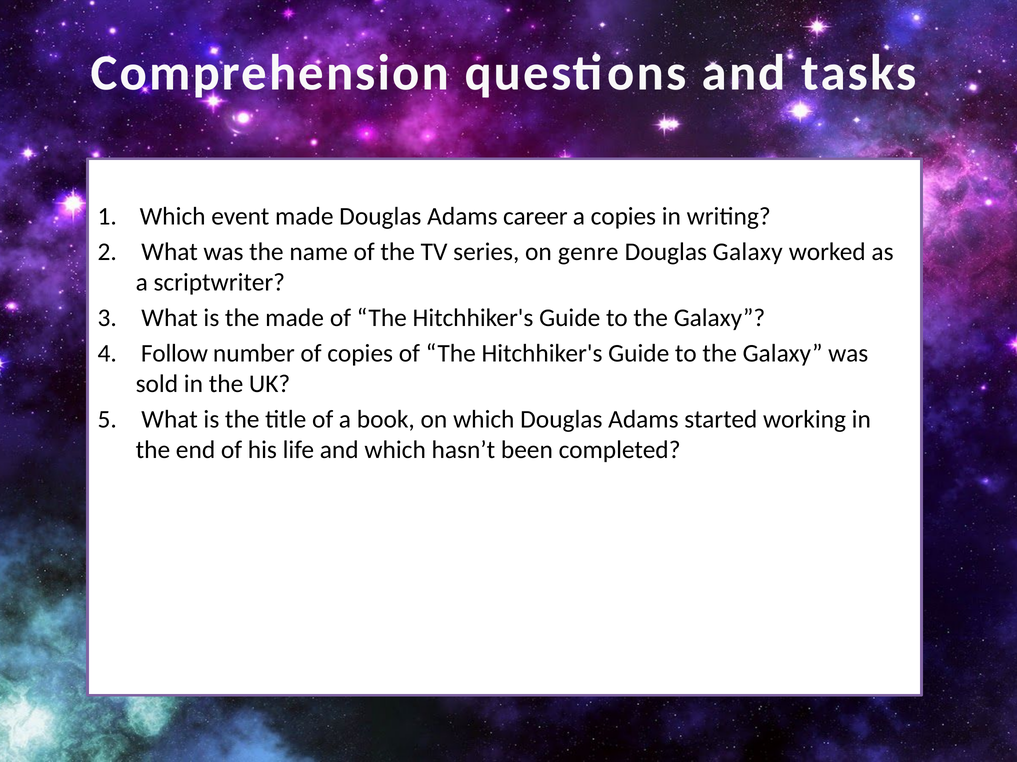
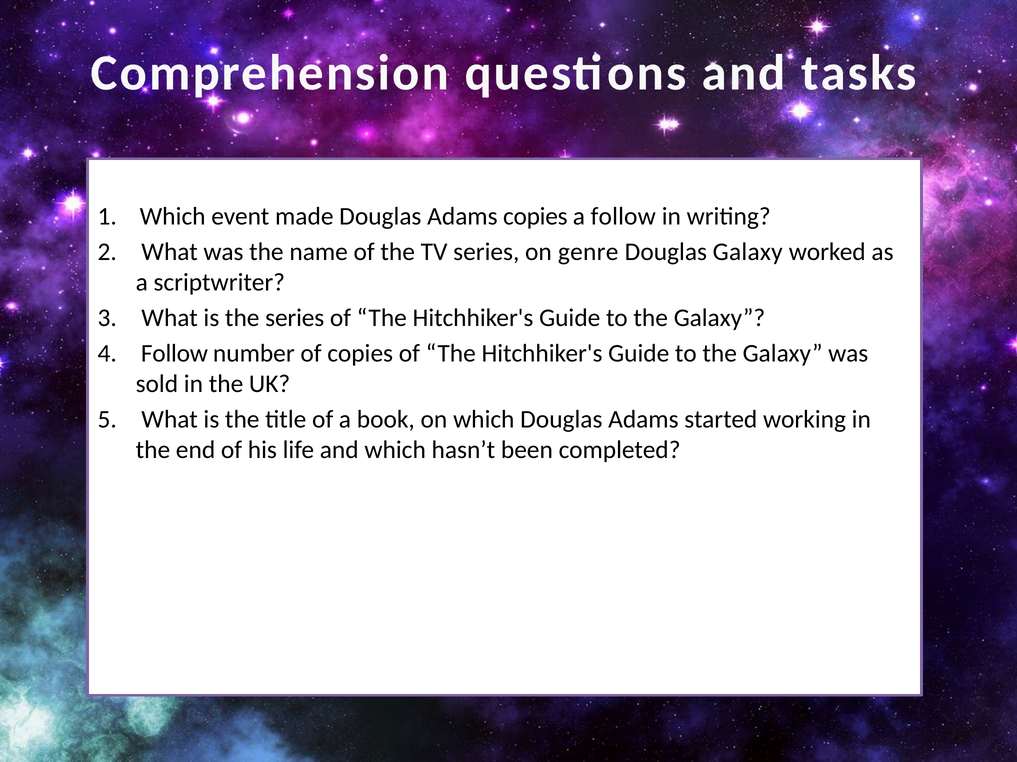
Adams career: career -> copies (535, 217)
a copies: copies -> follow (623, 217)
the made: made -> series (295, 318)
